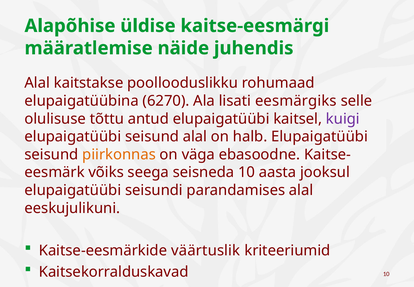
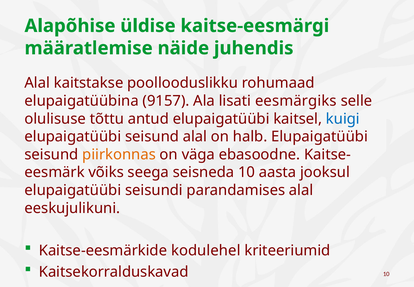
6270: 6270 -> 9157 (166, 101)
kuigi colour: purple -> blue (343, 119)
väärtuslik: väärtuslik -> kodulehel (206, 250)
